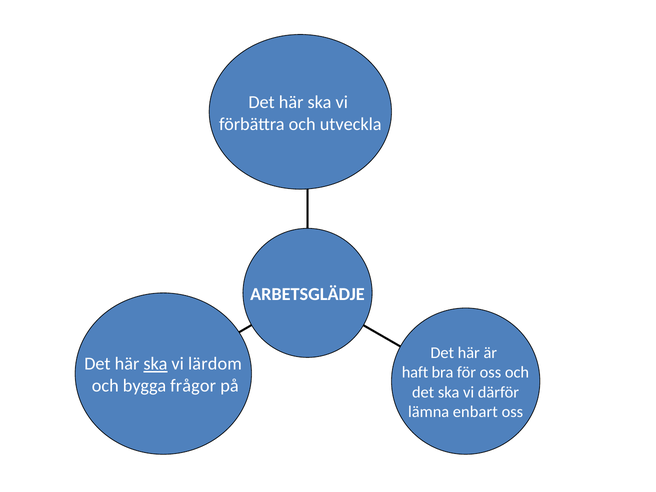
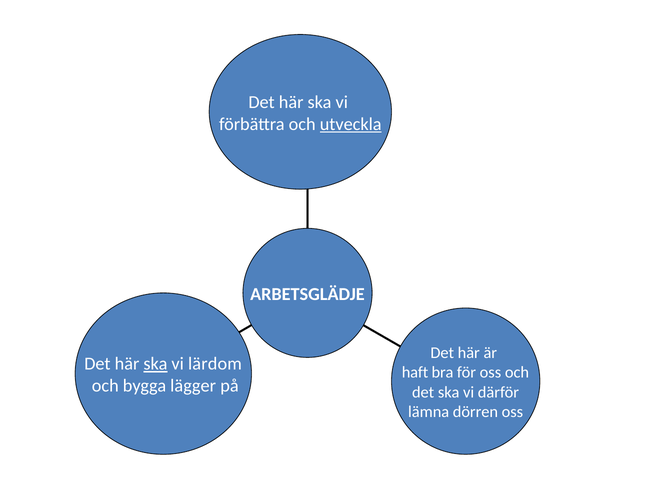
utveckla underline: none -> present (351, 124)
frågor: frågor -> lägger (193, 386)
enbart: enbart -> dörren (475, 412)
